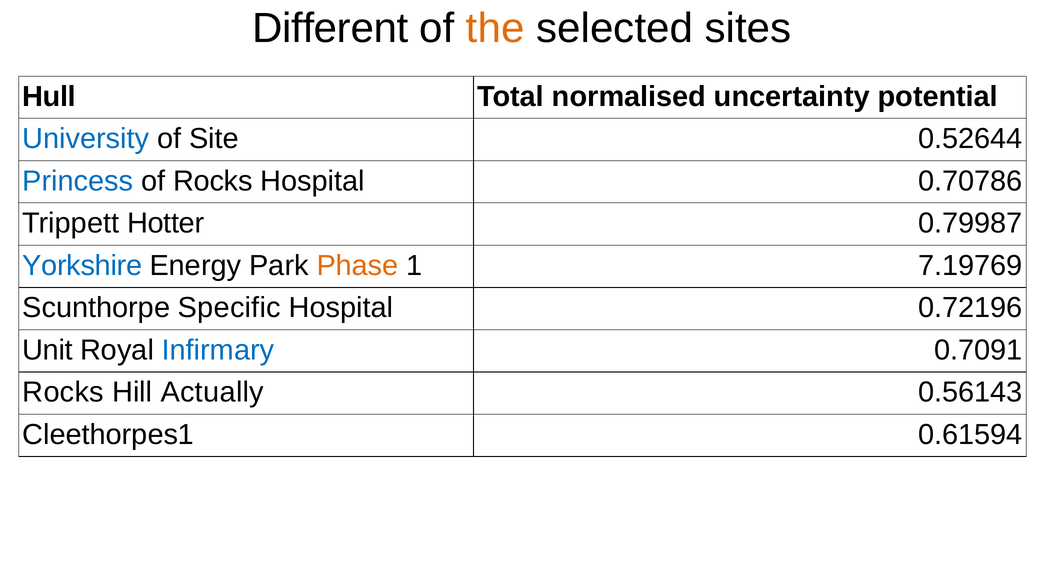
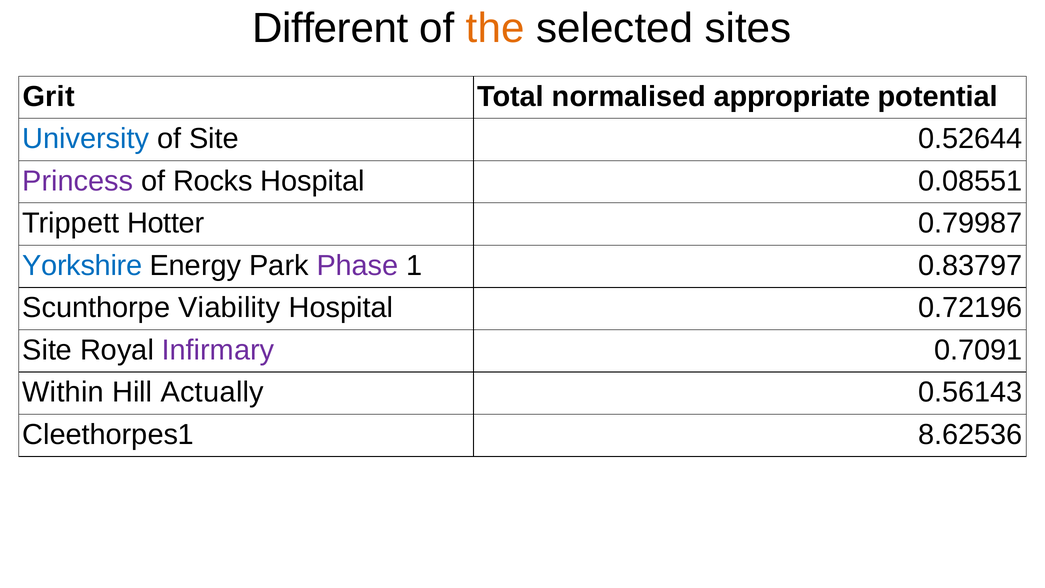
Hull: Hull -> Grit (49, 97)
uncertainty: uncertainty -> appropriate (792, 97)
Princess colour: blue -> purple (78, 181)
0.70786: 0.70786 -> 0.08551 (970, 181)
Phase colour: orange -> purple (357, 266)
7.19769: 7.19769 -> 0.83797 (970, 266)
Specific: Specific -> Viability (229, 308)
Unit: Unit -> Site (47, 350)
Infirmary colour: blue -> purple (218, 350)
Rocks: Rocks -> Within (63, 392)
0.61594: 0.61594 -> 8.62536 (970, 434)
